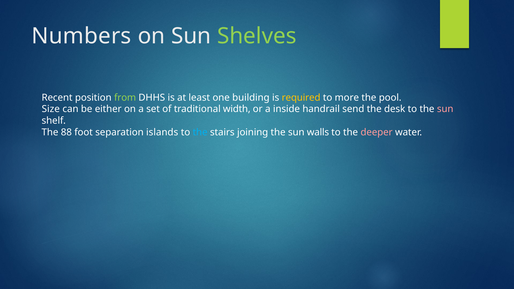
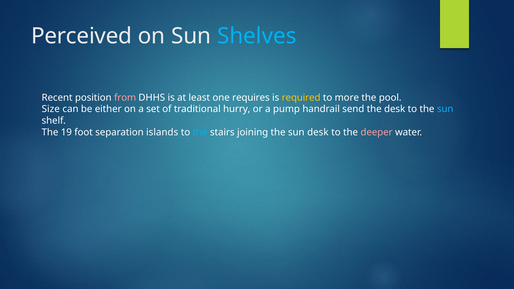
Numbers: Numbers -> Perceived (82, 36)
Shelves colour: light green -> light blue (257, 36)
from colour: light green -> pink (125, 98)
building: building -> requires (251, 98)
width: width -> hurry (237, 109)
inside: inside -> pump (286, 109)
sun colour: pink -> light blue (445, 109)
88: 88 -> 19 (66, 132)
sun walls: walls -> desk (318, 132)
